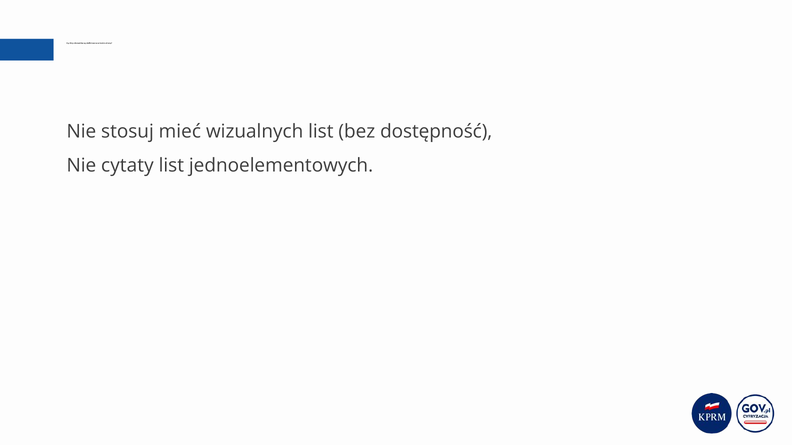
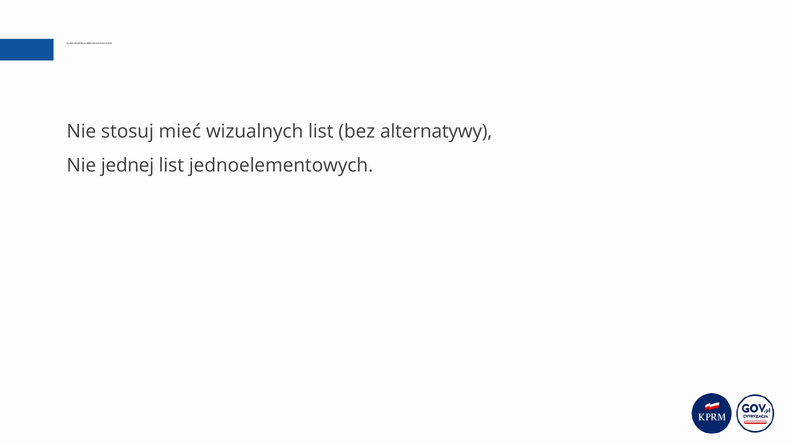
dostępność: dostępność -> alternatywy (436, 132)
cytaty: cytaty -> jednej (128, 166)
